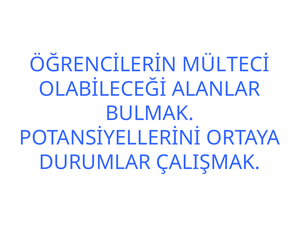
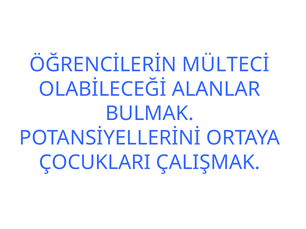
DURUMLAR: DURUMLAR -> ÇOCUKLARI (95, 163)
